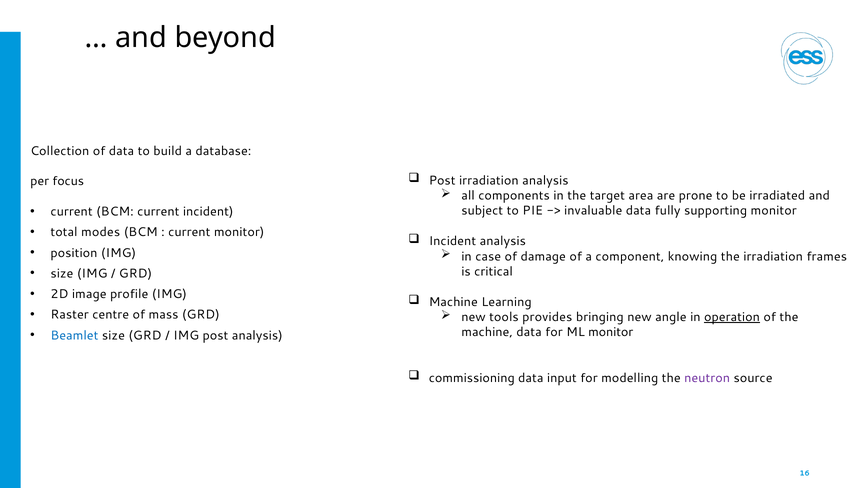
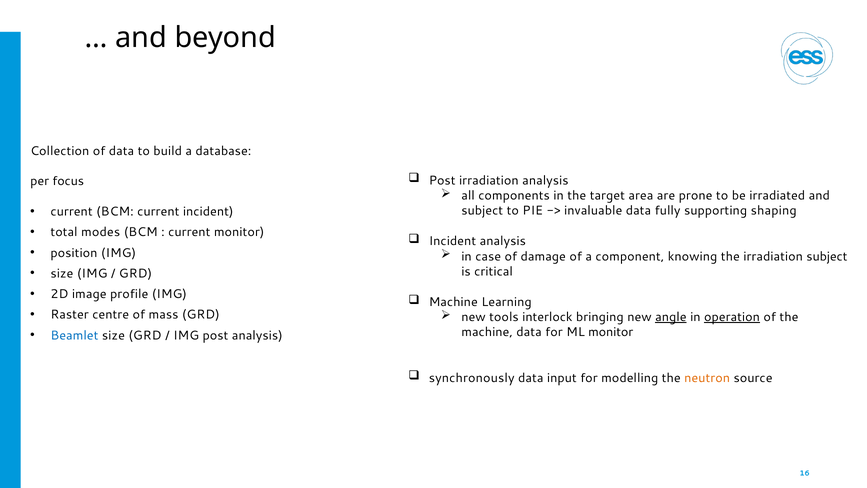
supporting monitor: monitor -> shaping (774, 211)
irradiation frames: frames -> subject (827, 256)
provides: provides -> interlock (547, 317)
angle underline: none -> present (671, 317)
commissioning: commissioning -> synchronously (472, 378)
neutron colour: purple -> orange (707, 378)
